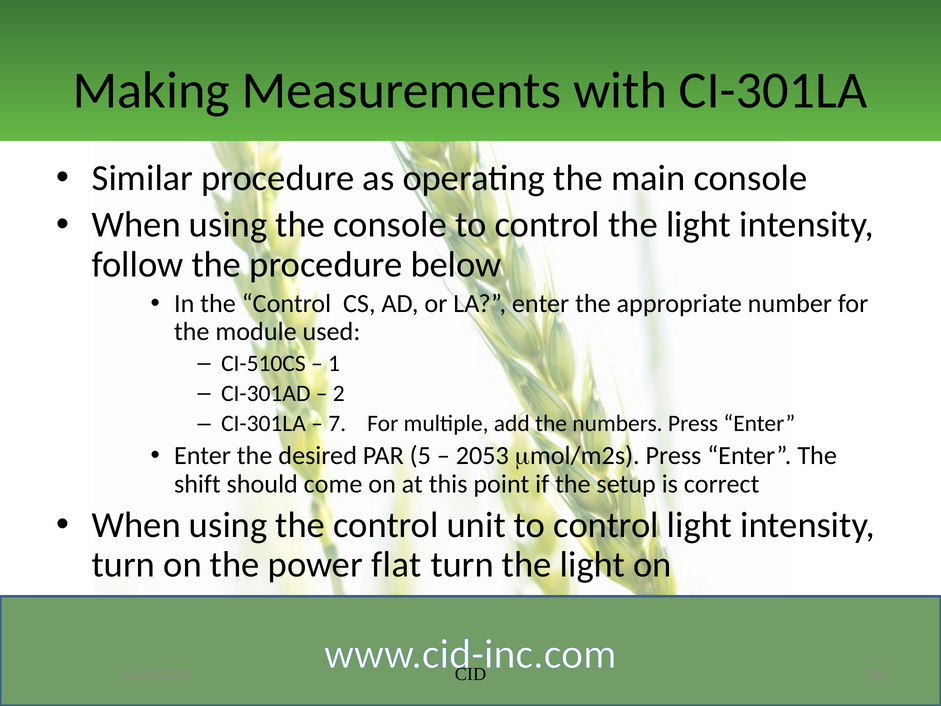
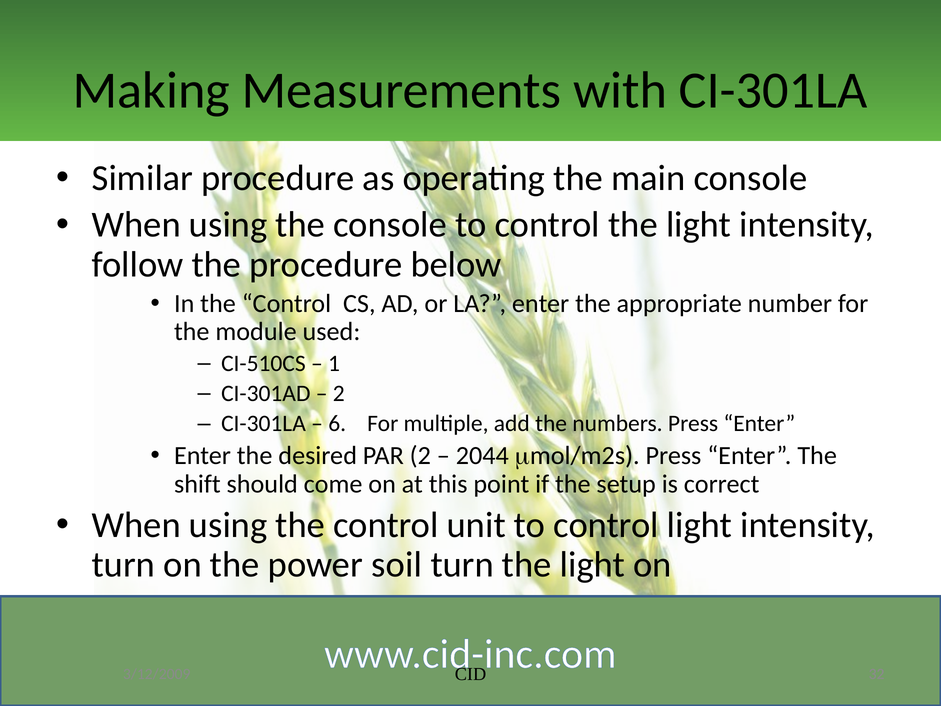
7: 7 -> 6 (337, 424)
PAR 5: 5 -> 2 (420, 456)
2053: 2053 -> 2044 (482, 456)
flat: flat -> soil (397, 564)
